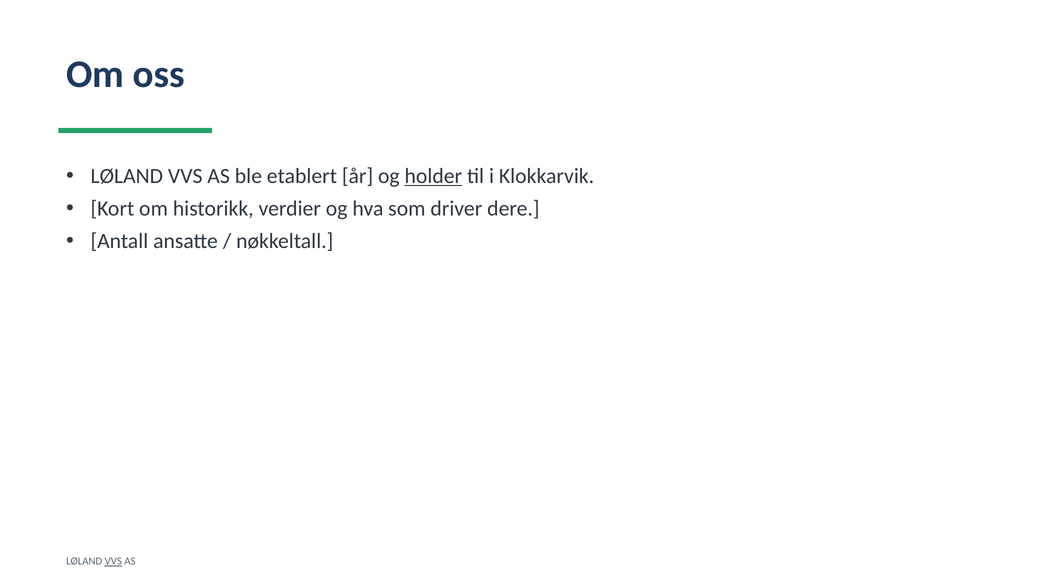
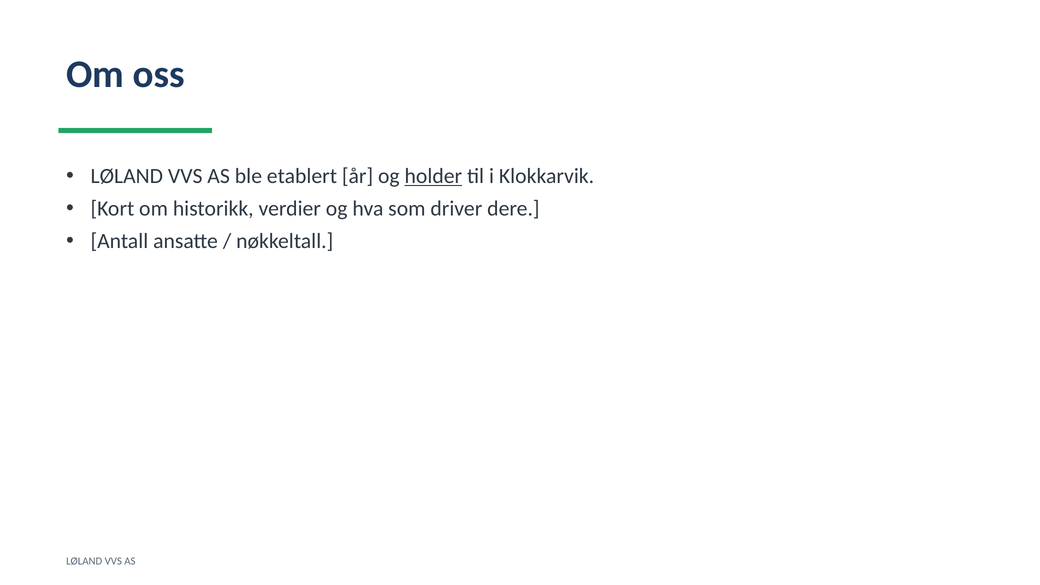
VVS underline: present -> none (113, 561)
